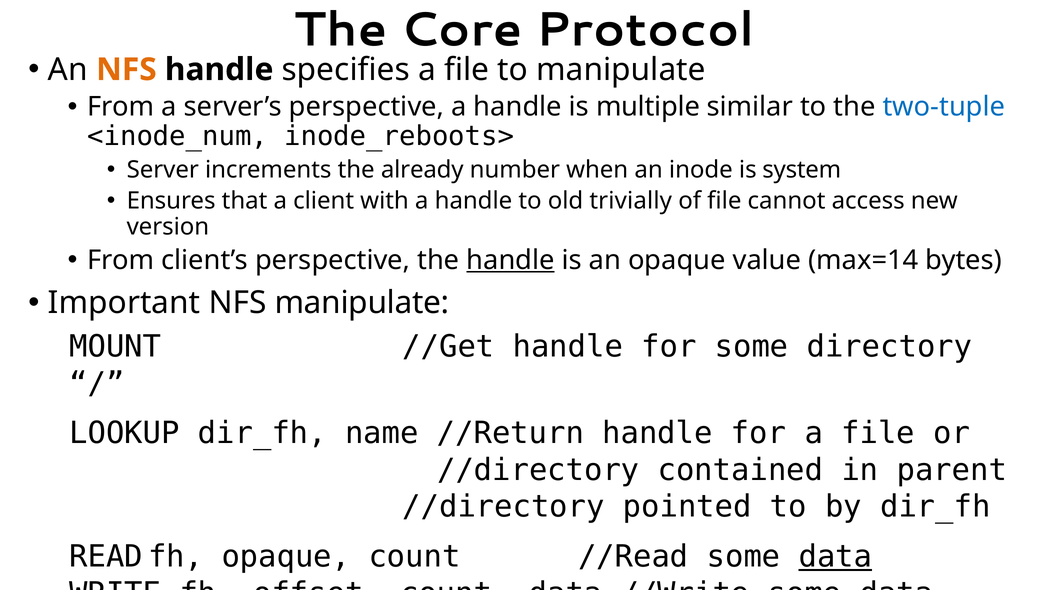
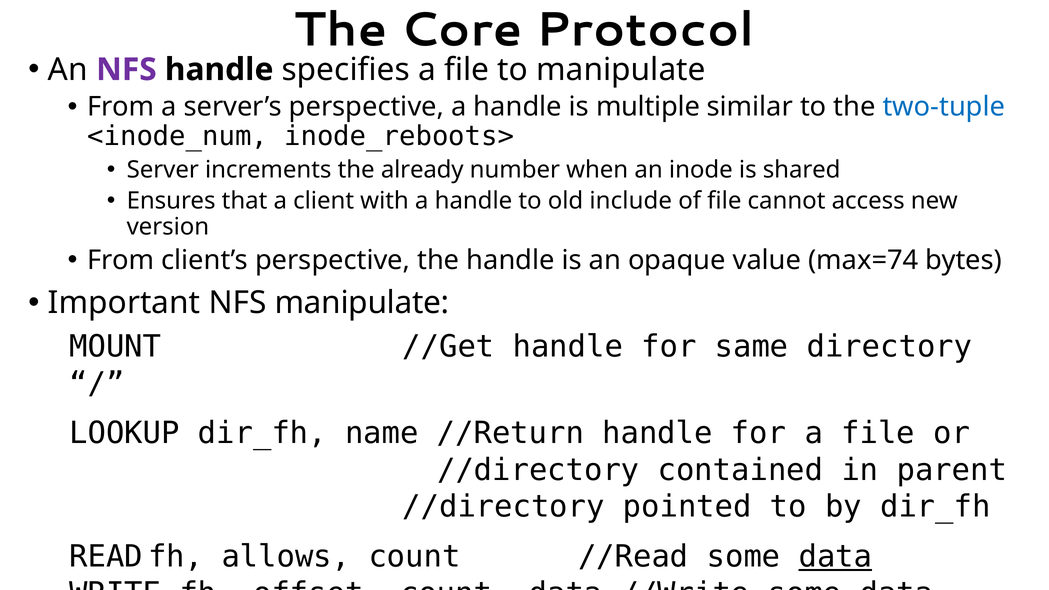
NFS colour: orange -> purple (126, 70)
system: system -> shared (802, 170)
trivially: trivially -> include (631, 201)
handle underline: present -> none (510, 260)
max=14: max=14 -> max=74 (863, 260)
for some: some -> same (752, 347)
opaque: opaque -> allows (286, 557)
